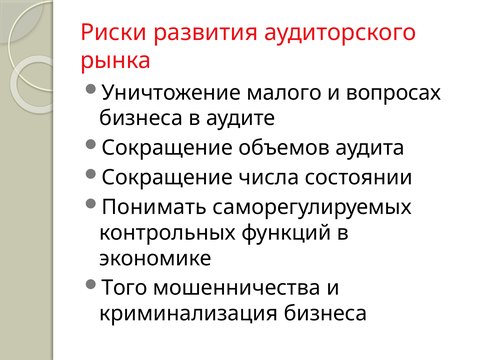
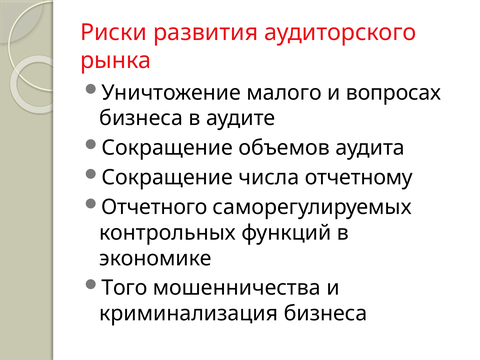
состоянии: состоянии -> отчетному (359, 177)
Понимать: Понимать -> Отчетного (154, 207)
